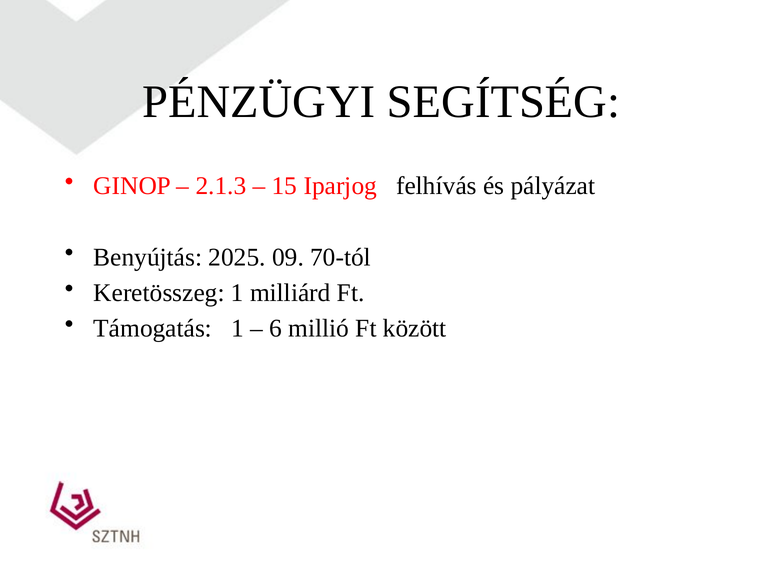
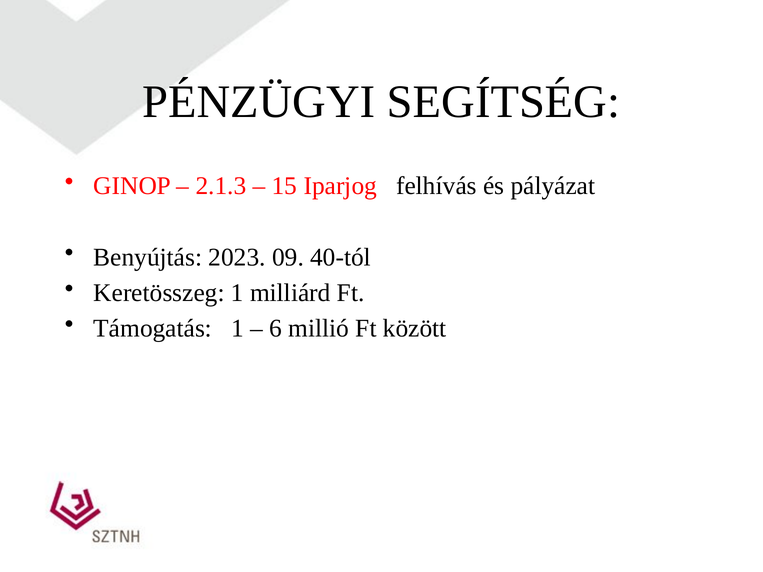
2025: 2025 -> 2023 (237, 257)
70-tól: 70-tól -> 40-tól (341, 257)
